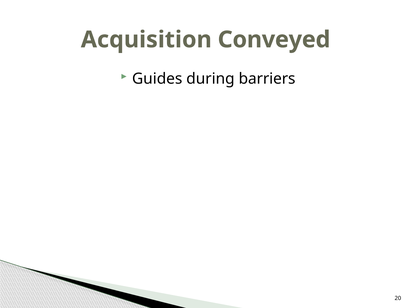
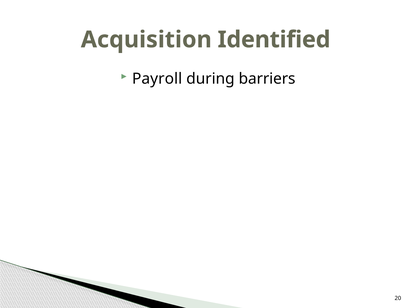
Conveyed: Conveyed -> Identified (274, 40)
Guides: Guides -> Payroll (157, 79)
